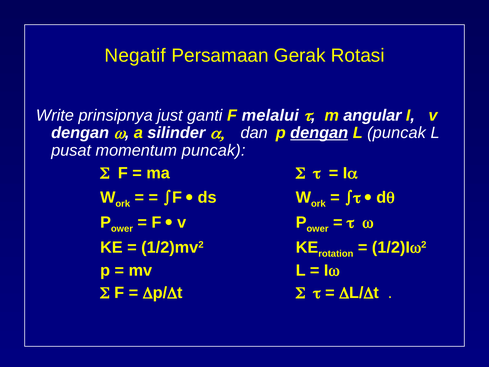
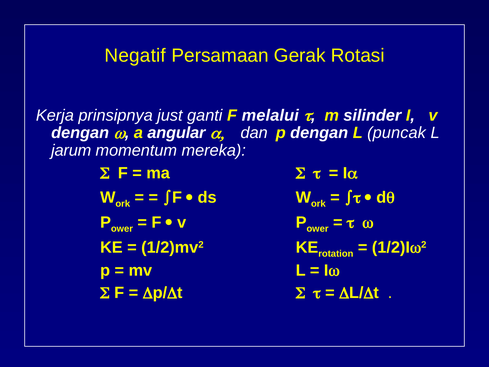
Write: Write -> Kerja (55, 115)
angular: angular -> silinder (372, 115)
silinder: silinder -> angular (176, 133)
dengan underline: present -> none (319, 133)
pusat: pusat -> jarum (71, 150)
momentum puncak: puncak -> mereka (214, 150)
